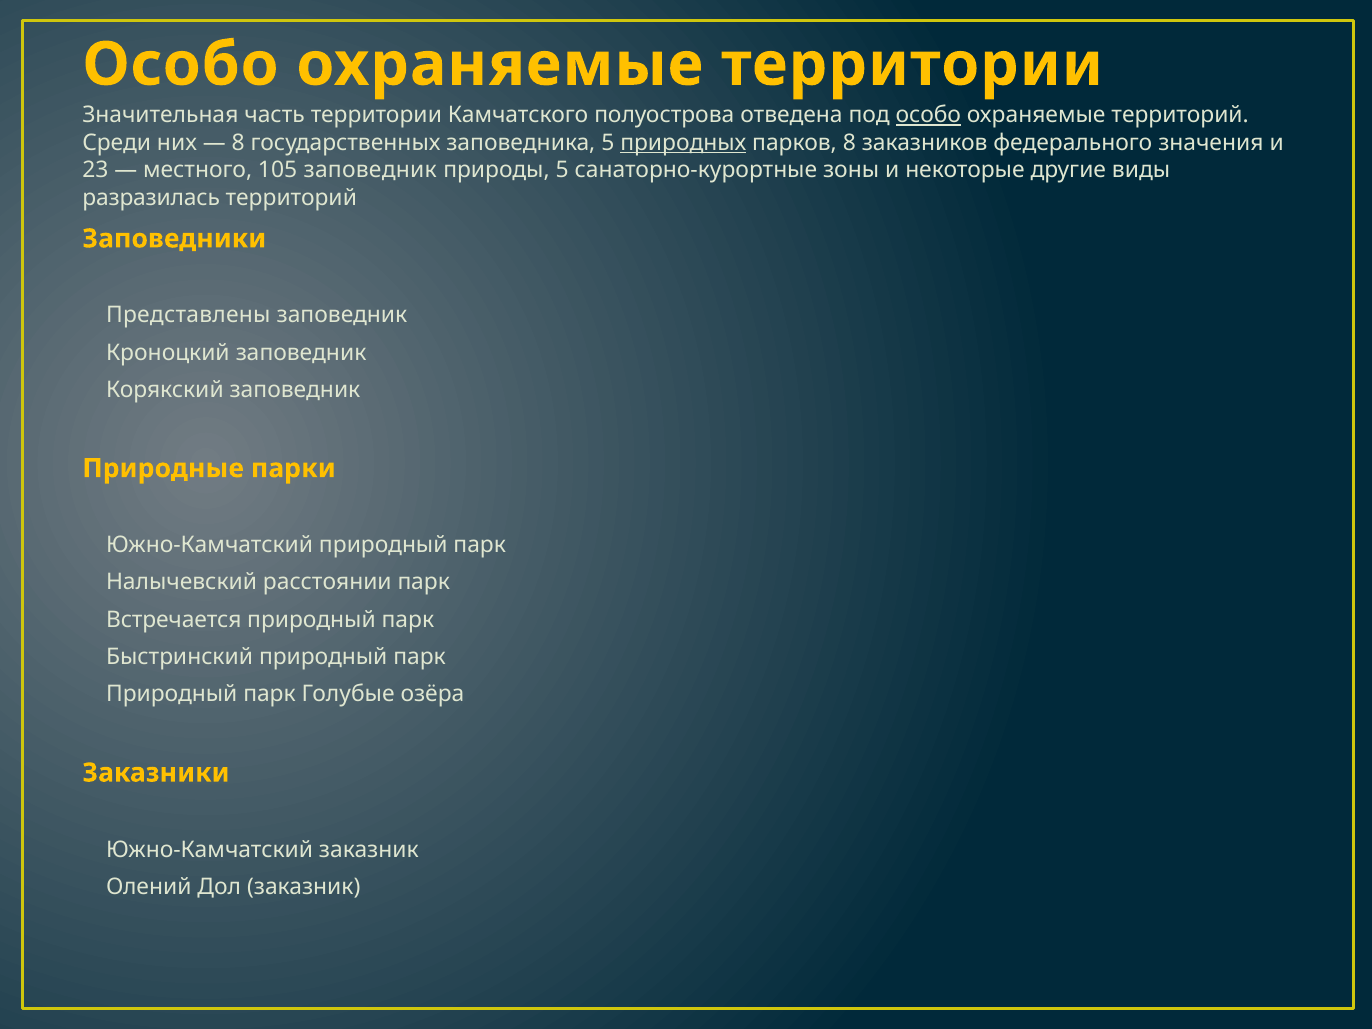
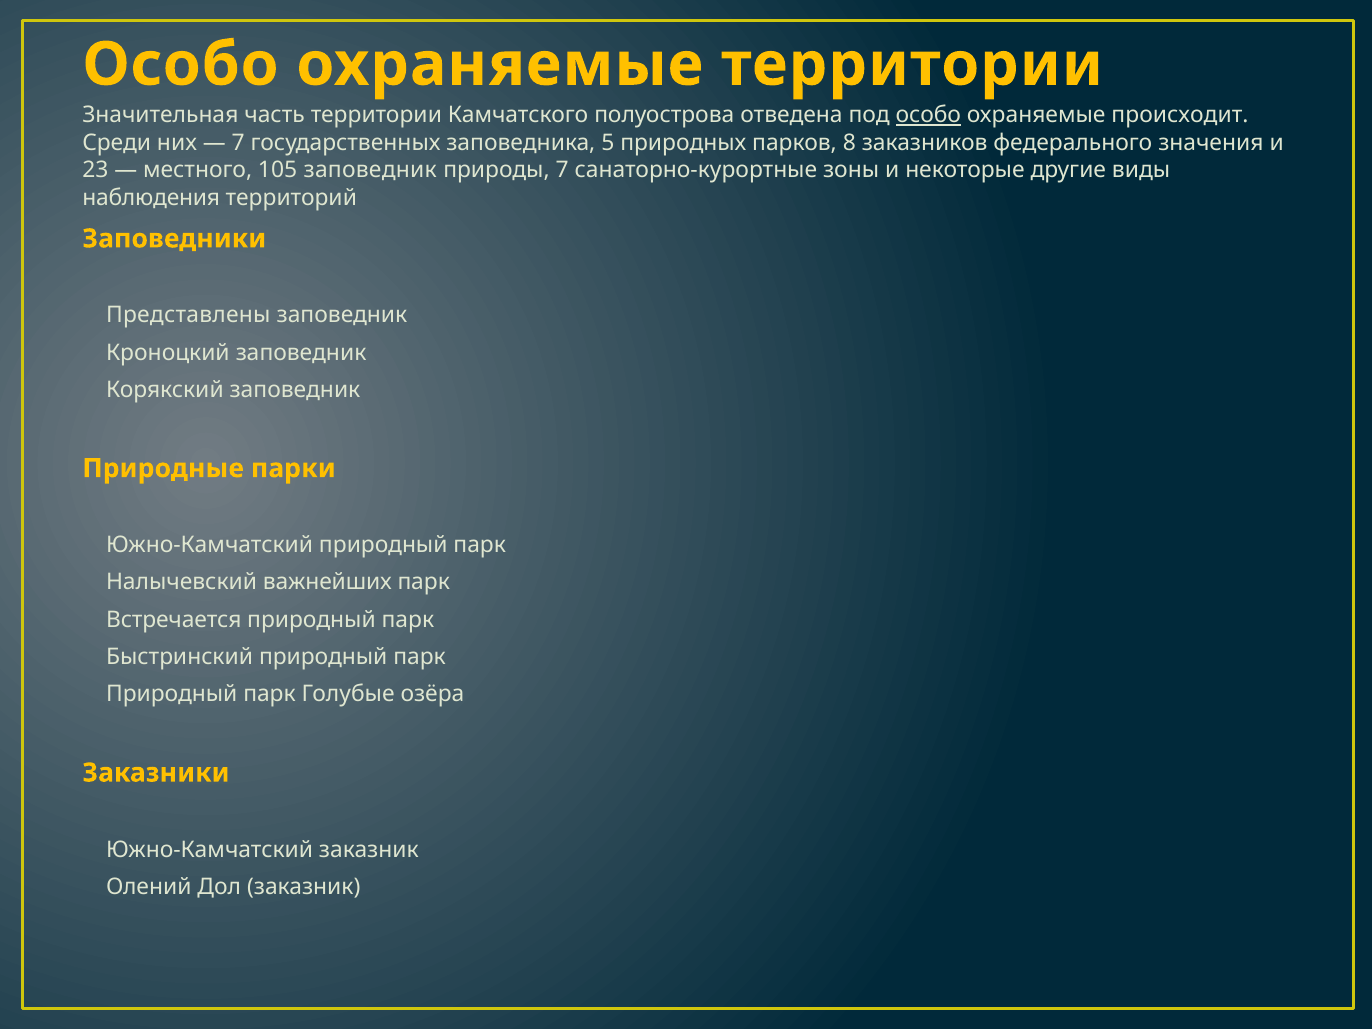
охраняемые территорий: территорий -> происходит (1180, 115)
8: 8 -> 7 (238, 143)
природных underline: present -> none (683, 143)
природы 5: 5 -> 7 (562, 170)
разразилась: разразилась -> наблюдения (151, 198)
расстоянии: расстоянии -> важнейших (327, 582)
